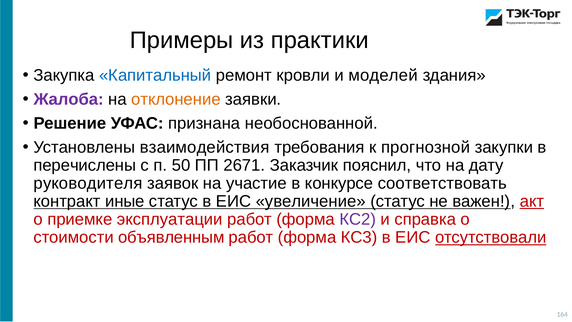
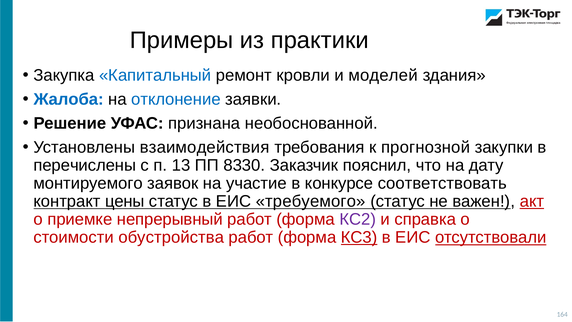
Жалоба colour: purple -> blue (69, 99)
отклонение colour: orange -> blue (176, 99)
50: 50 -> 13 (181, 165)
2671: 2671 -> 8330 (244, 165)
руководителя: руководителя -> монтируемого (88, 183)
иные: иные -> цены (125, 201)
увеличение: увеличение -> требуемого (311, 201)
эксплуатации: эксплуатации -> непрерывный (170, 219)
объявленным: объявленным -> обустройства (171, 237)
КС3 underline: none -> present (359, 237)
